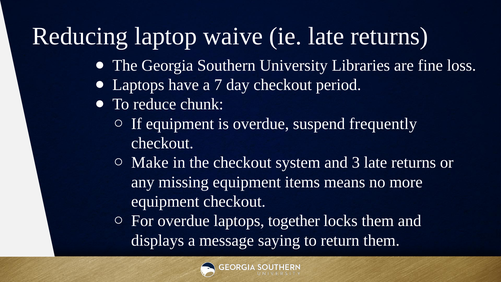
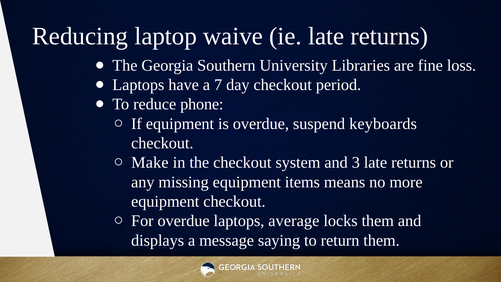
chunk: chunk -> phone (202, 104)
frequently: frequently -> keyboards (383, 124)
together: together -> average (294, 221)
